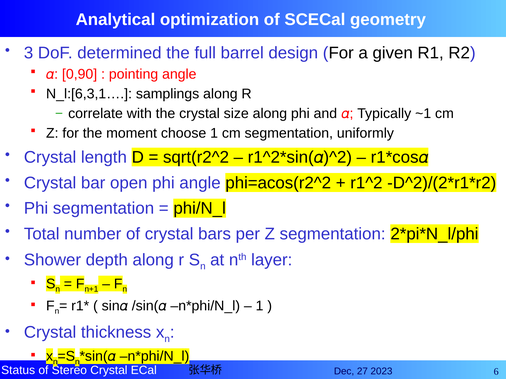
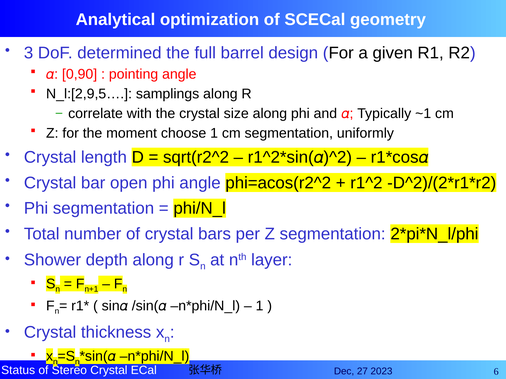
N_l:[6,3,1…: N_l:[6,3,1… -> N_l:[2,9,5… (89, 94)
